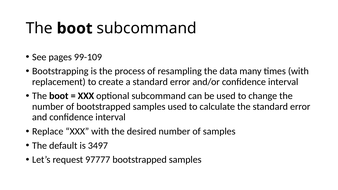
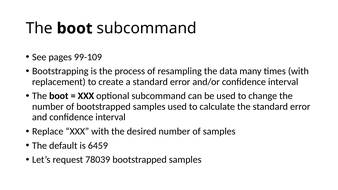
3497: 3497 -> 6459 (98, 146)
97777: 97777 -> 78039 (98, 160)
